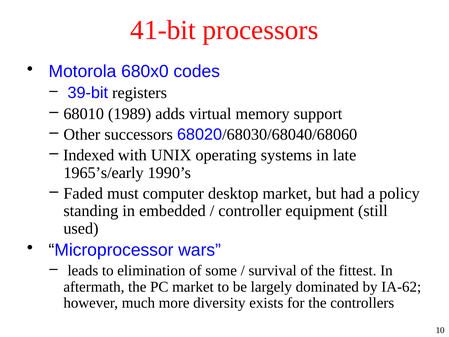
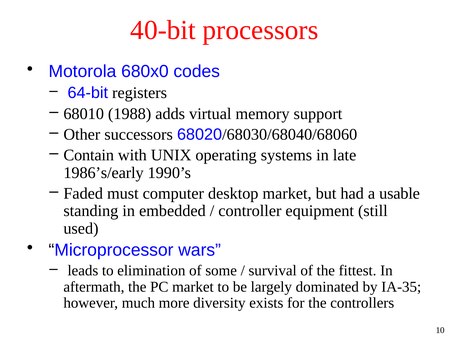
41-bit: 41-bit -> 40-bit (163, 30)
39-bit: 39-bit -> 64-bit (88, 93)
1989: 1989 -> 1988 (130, 114)
Indexed: Indexed -> Contain (89, 155)
1965’s/early: 1965’s/early -> 1986’s/early (104, 173)
policy: policy -> usable (400, 193)
IA-62: IA-62 -> IA-35 (401, 287)
